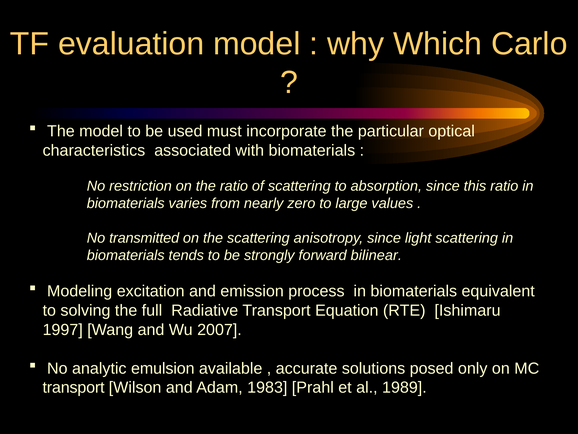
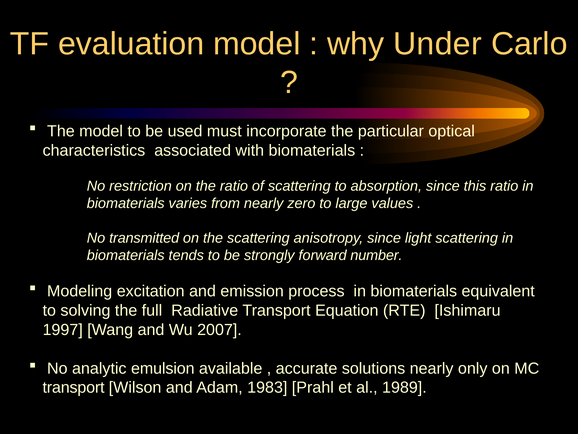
Which: Which -> Under (437, 44)
bilinear: bilinear -> number (376, 255)
solutions posed: posed -> nearly (432, 368)
